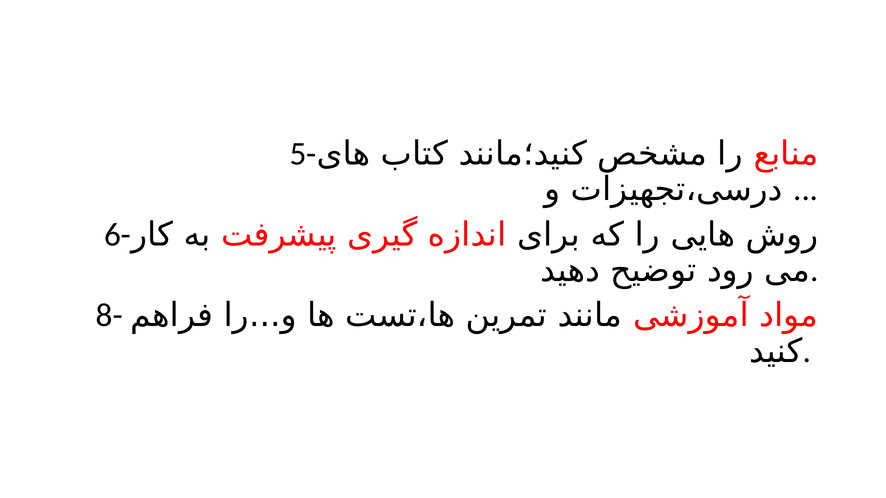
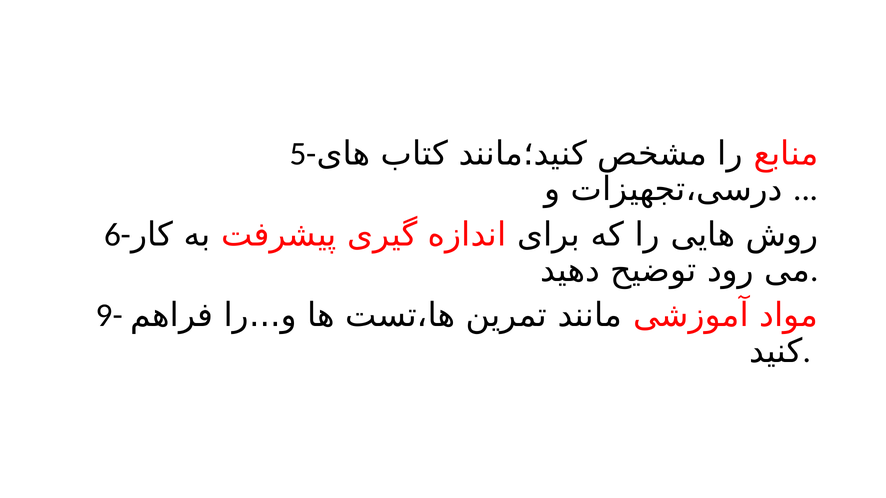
8-: 8- -> 9- (109, 316)
